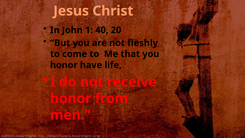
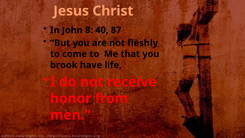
1: 1 -> 8 (89, 30)
20: 20 -> 87 (116, 30)
honor: honor -> brook (64, 65)
